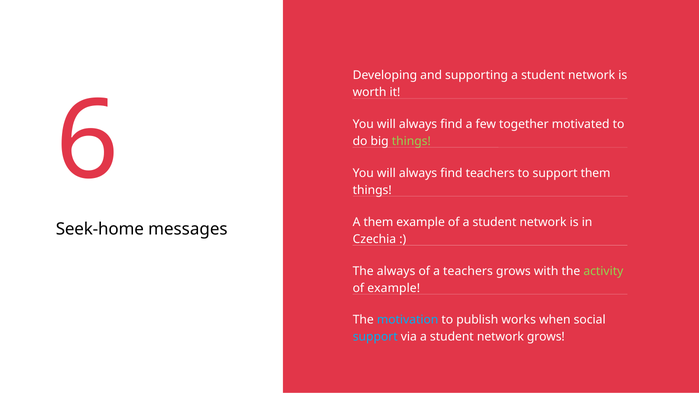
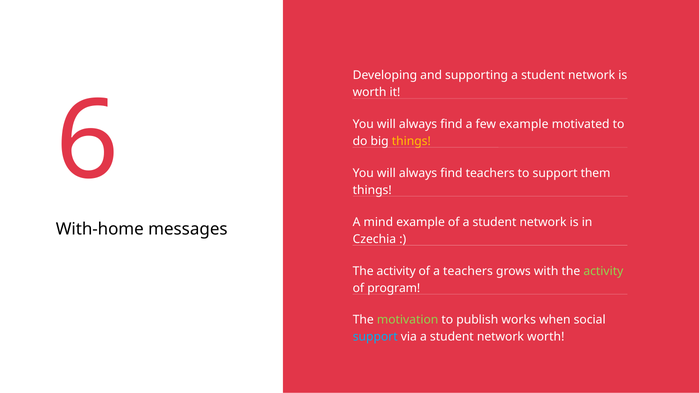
few together: together -> example (524, 124)
things colour: light green -> yellow (411, 141)
A them: them -> mind (378, 222)
Seek-home: Seek-home -> With-home (100, 229)
always: always -> activity (396, 271)
of example: example -> program (394, 288)
motivation colour: light blue -> light green (408, 320)
network grows: grows -> worth (546, 337)
